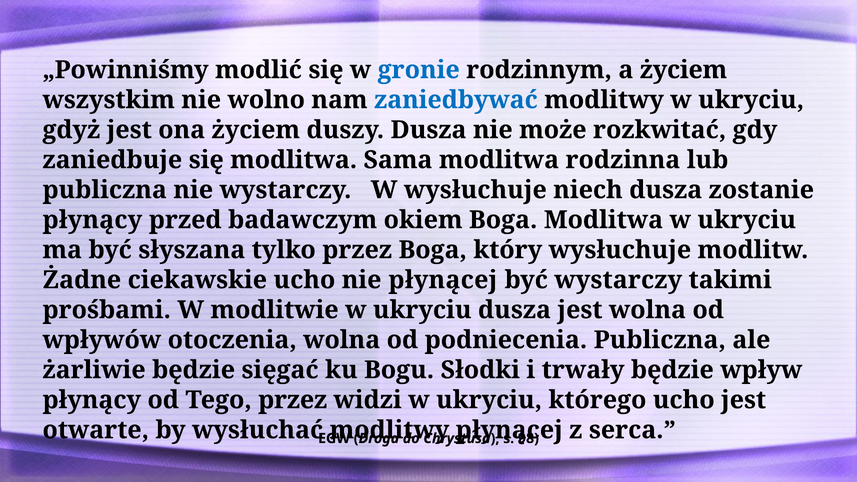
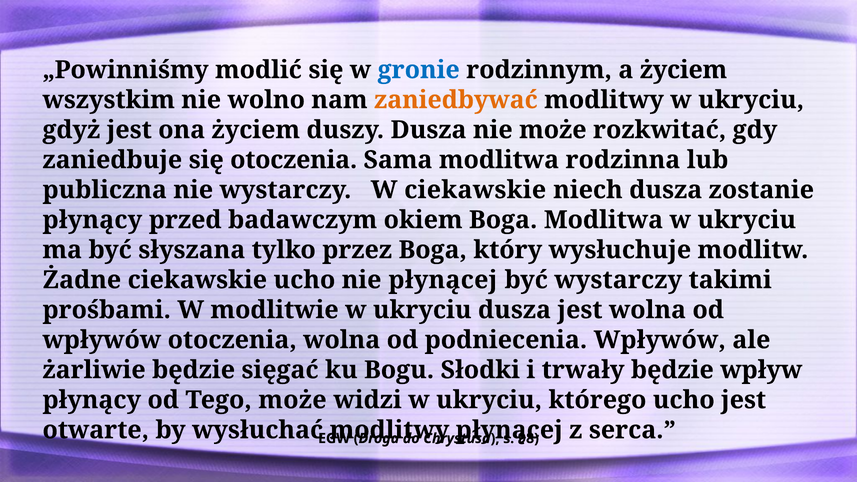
zaniedbywać colour: blue -> orange (456, 100)
się modlitwa: modlitwa -> otoczenia (294, 160)
W wysłuchuje: wysłuchuje -> ciekawskie (475, 190)
podniecenia Publiczna: Publiczna -> Wpływów (660, 340)
Tego przez: przez -> może (292, 400)
